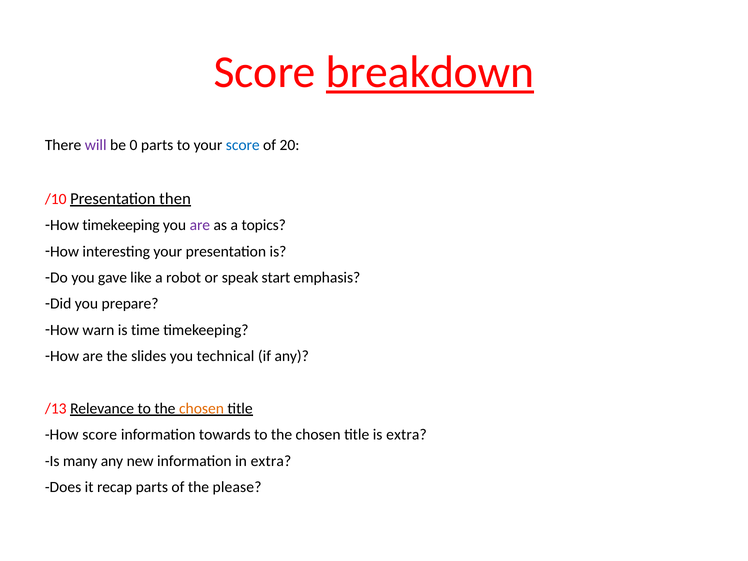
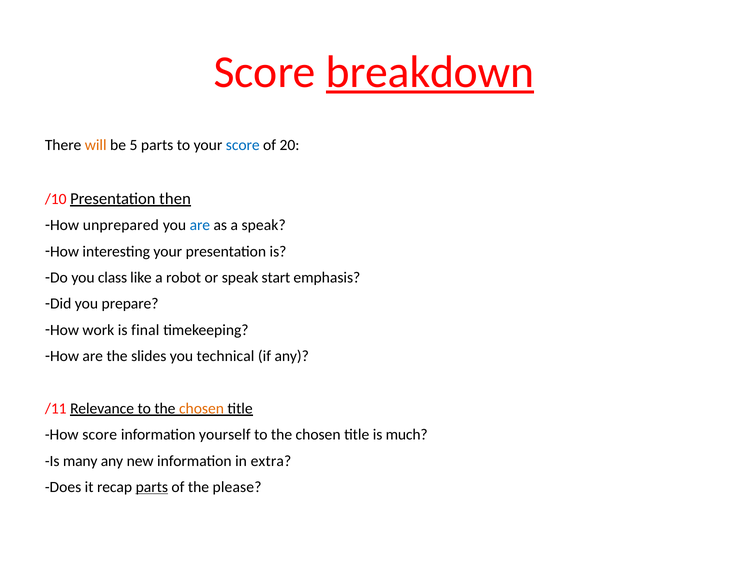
will colour: purple -> orange (96, 145)
0: 0 -> 5 (133, 145)
How timekeeping: timekeeping -> unprepared (121, 225)
are colour: purple -> blue (200, 225)
a topics: topics -> speak (264, 225)
gave: gave -> class (113, 278)
warn: warn -> work (98, 330)
time: time -> final (145, 330)
/13: /13 -> /11 (56, 409)
towards: towards -> yourself (225, 435)
is extra: extra -> much (407, 435)
parts underline: none -> present (152, 487)
